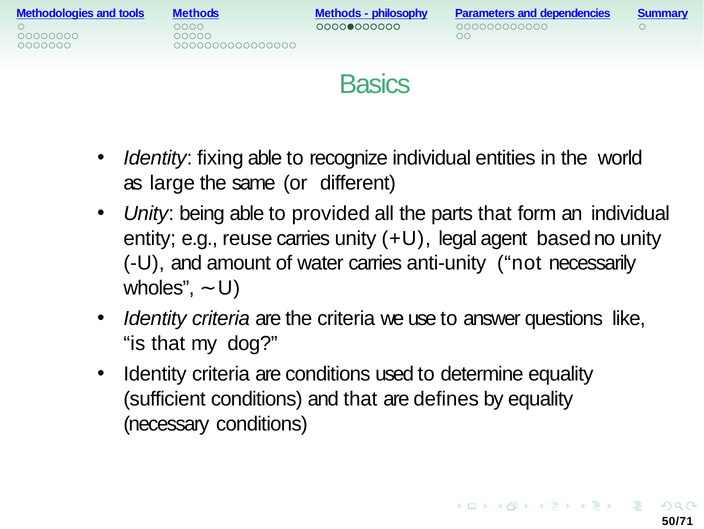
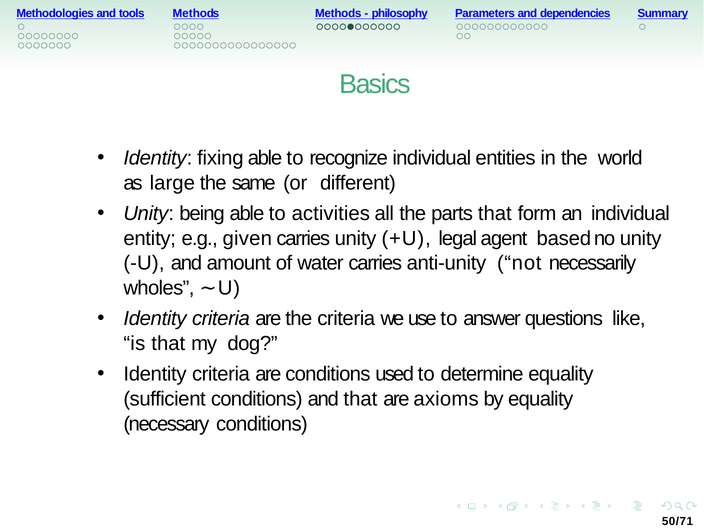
provided: provided -> activities (331, 213)
reuse: reuse -> given (247, 238)
defines: defines -> axioms (446, 399)
